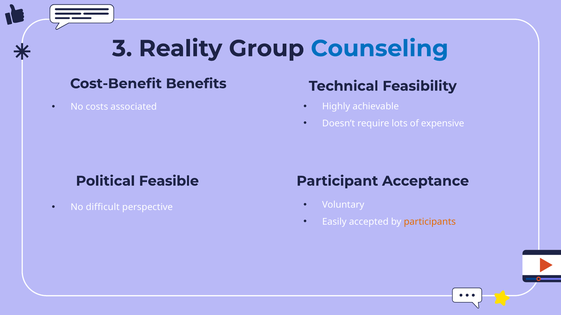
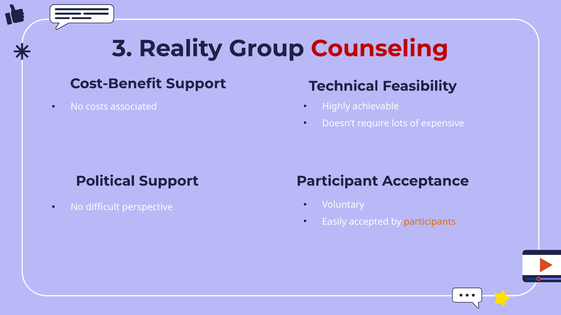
Counseling colour: blue -> red (380, 49)
Cost-Benefit Benefits: Benefits -> Support (196, 84)
Political Feasible: Feasible -> Support (169, 181)
